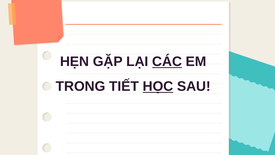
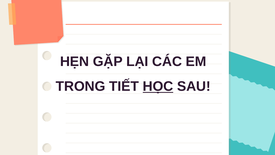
CÁC underline: present -> none (167, 61)
